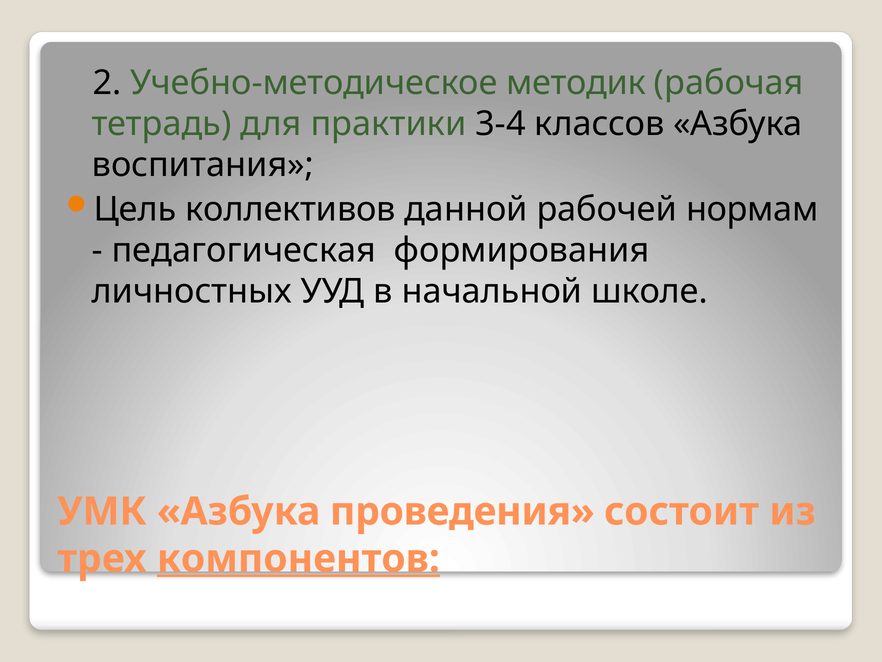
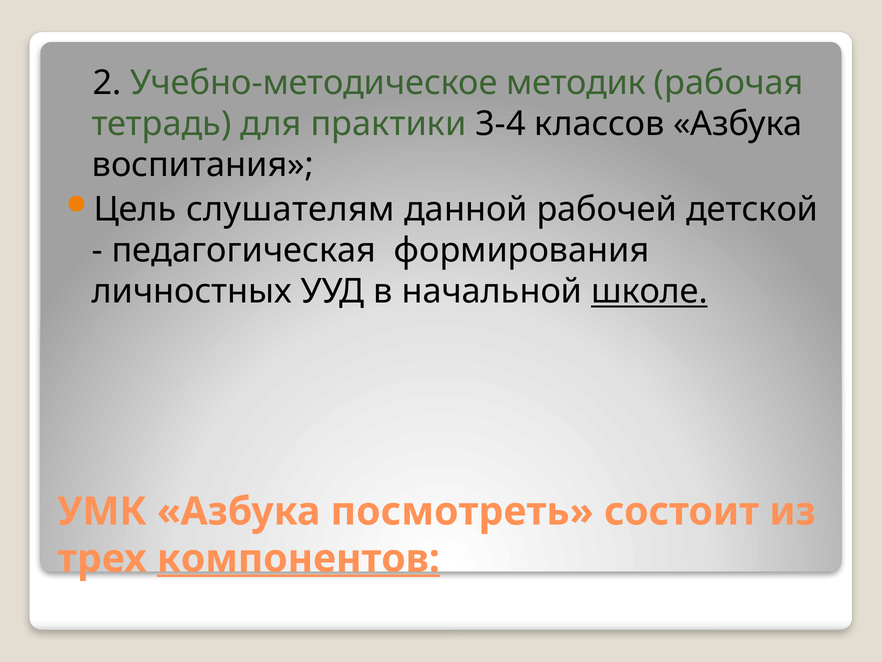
коллективов: коллективов -> слушателям (290, 209)
нормам: нормам -> детской (752, 209)
школе underline: none -> present (649, 291)
проведения: проведения -> посмотреть (462, 511)
